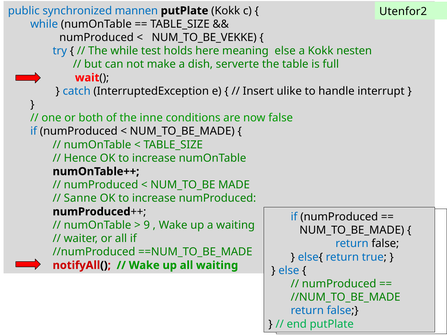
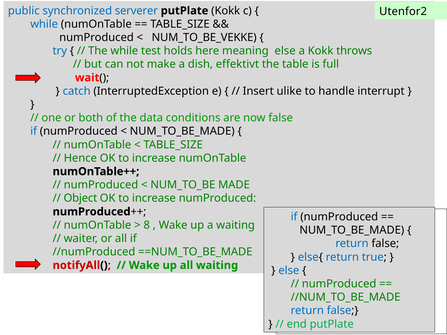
mannen: mannen -> serverer (136, 11)
nesten: nesten -> throws (354, 51)
serverte: serverte -> effektivt (237, 64)
inne: inne -> data (151, 118)
Sanne: Sanne -> Object (80, 198)
9: 9 -> 8 (147, 225)
